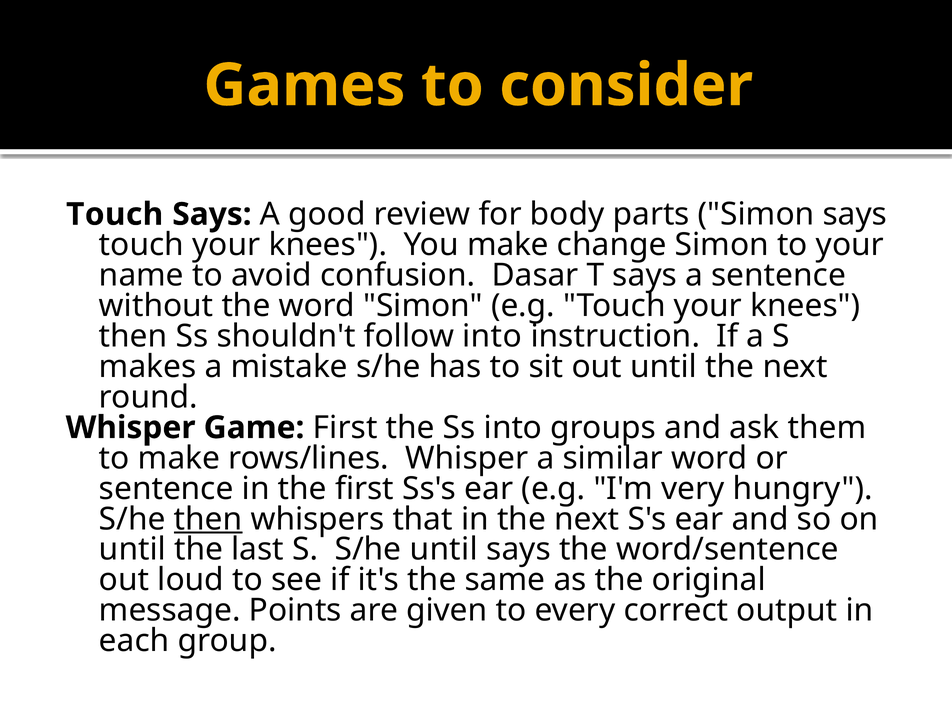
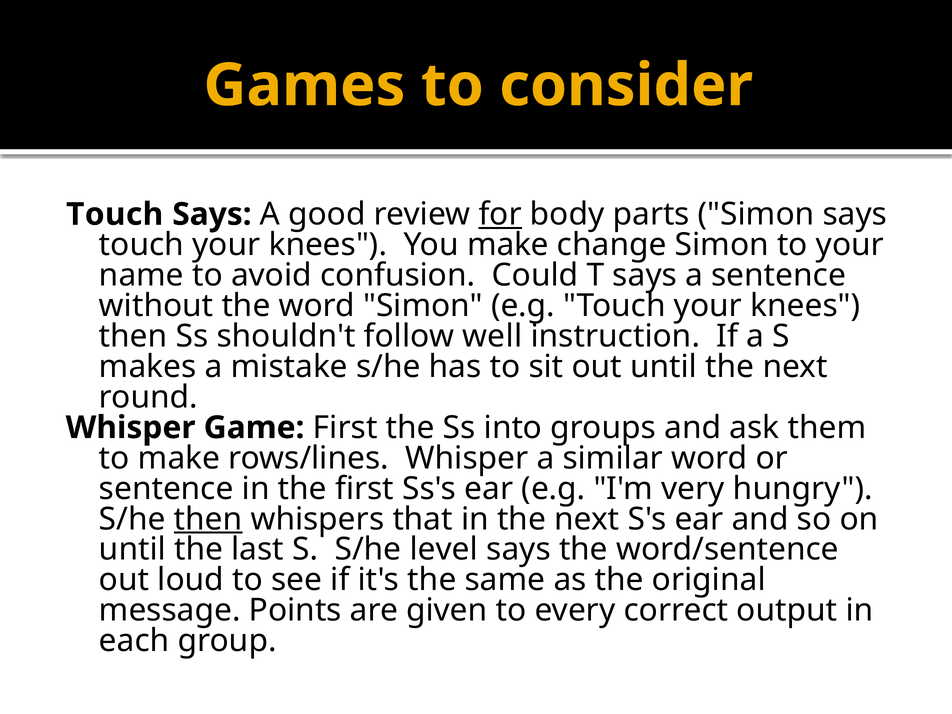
for underline: none -> present (500, 214)
Dasar: Dasar -> Could (535, 275)
follow into: into -> well (492, 336)
S/he until: until -> level (444, 550)
